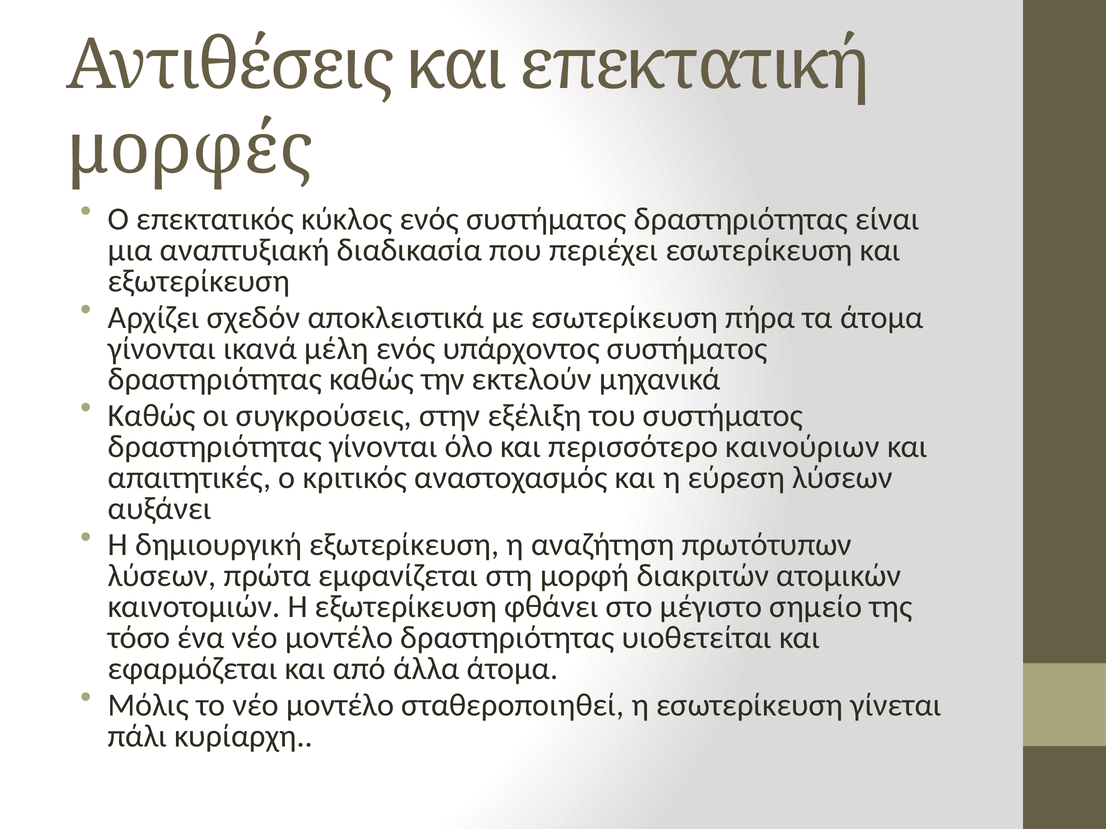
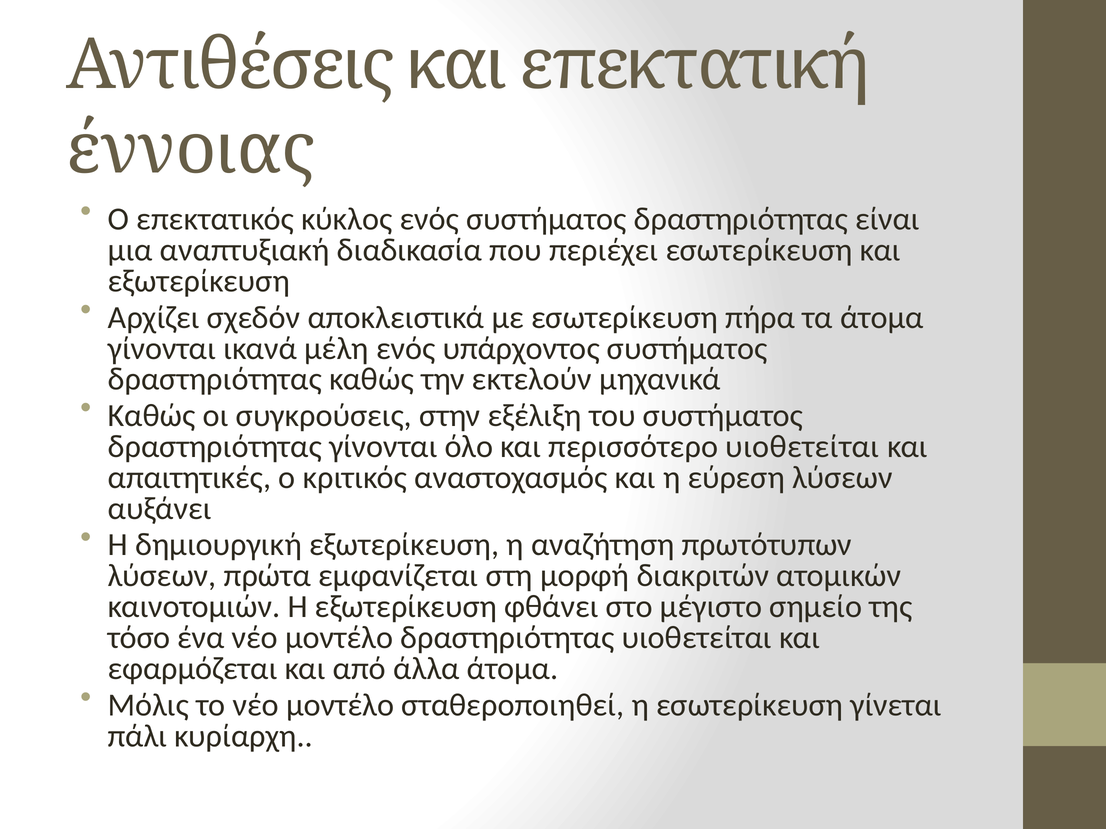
μορφές: μορφές -> έννοιας (191, 150)
περισσότερο καινούριων: καινούριων -> υιοθετείται (802, 447)
